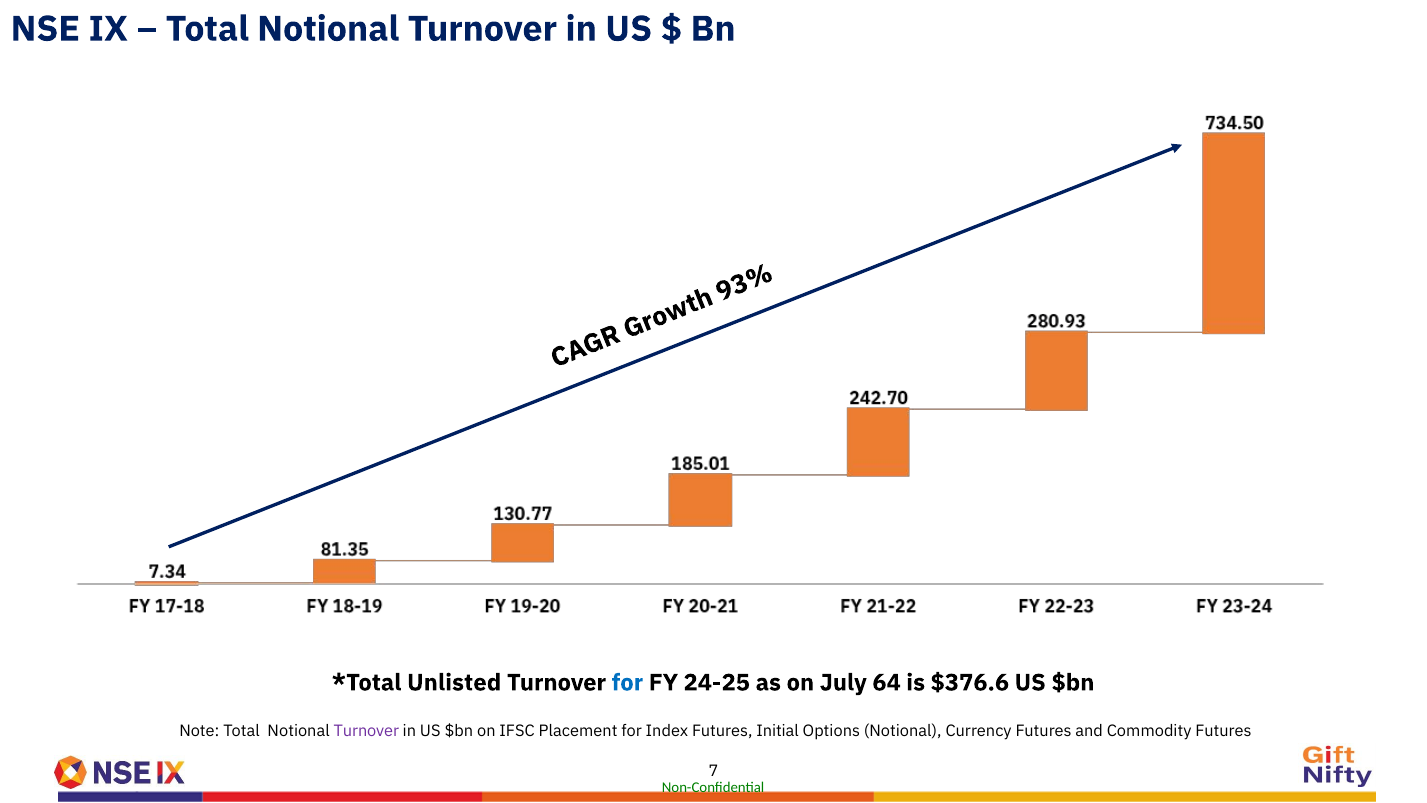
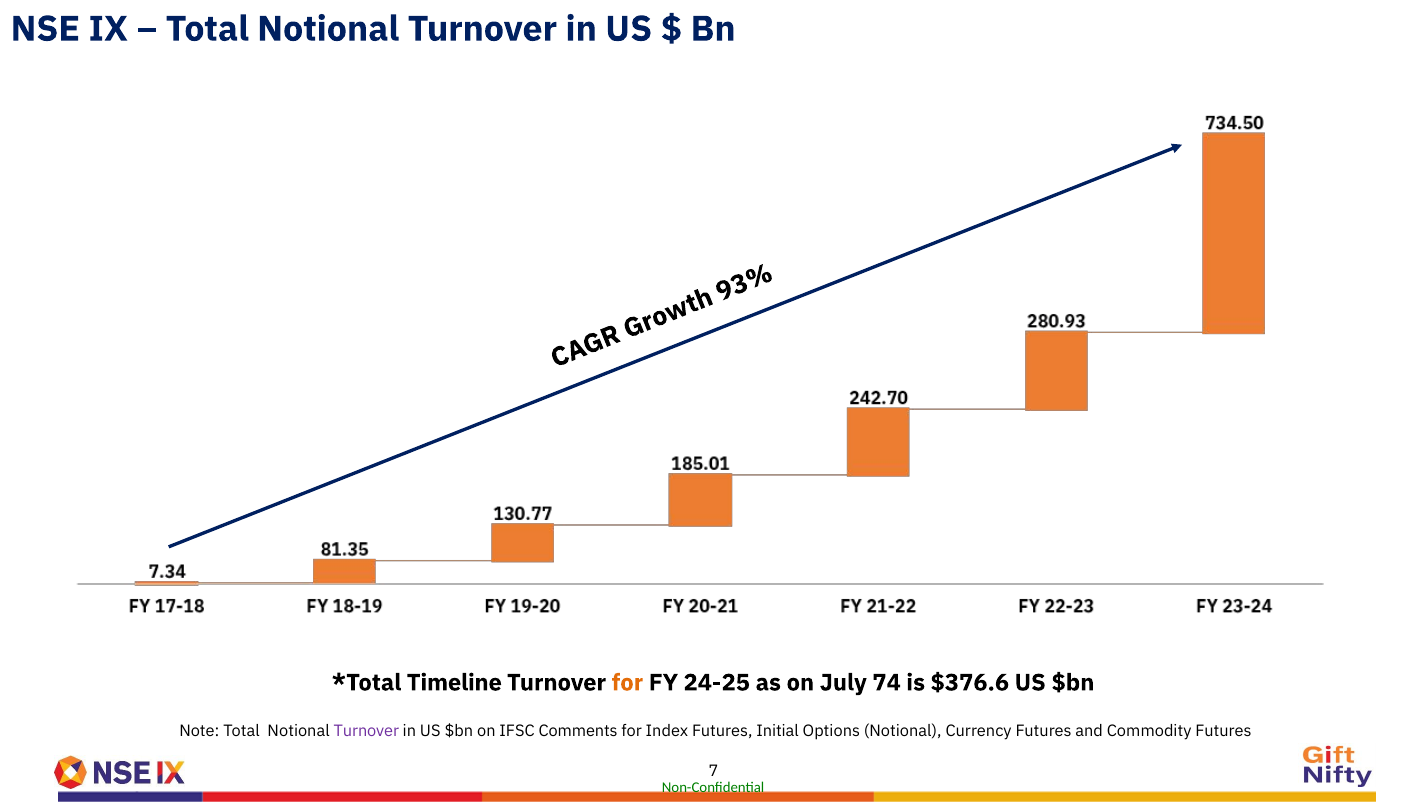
Unlisted: Unlisted -> Timeline (454, 682)
for colour: blue -> orange (627, 682)
64: 64 -> 74 (887, 682)
Placement: Placement -> Comments (578, 731)
